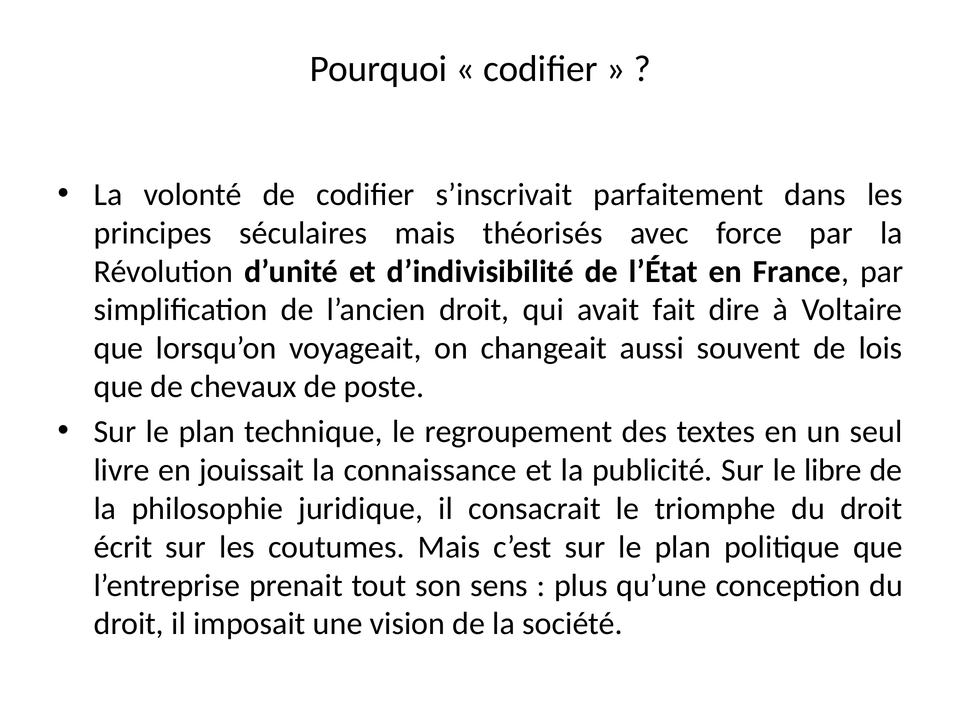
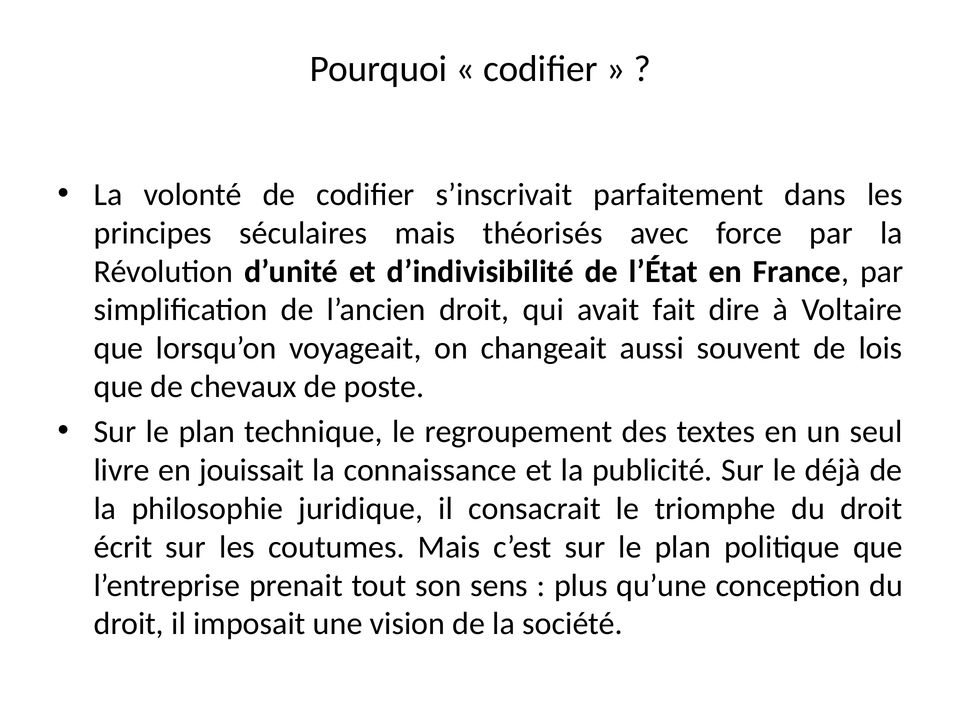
libre: libre -> déjà (833, 470)
